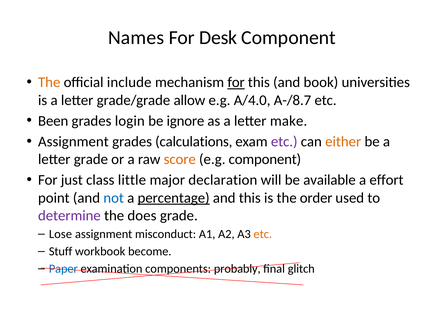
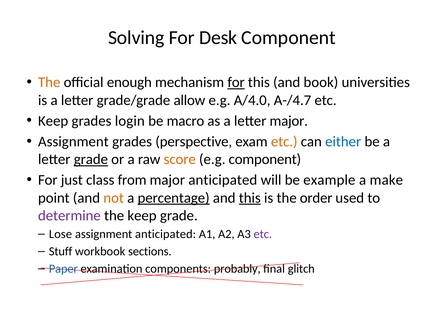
Names: Names -> Solving (136, 38)
include: include -> enough (129, 82)
A-/8.7: A-/8.7 -> A-/4.7 (293, 100)
Been: Been -> Keep (53, 121)
ignore: ignore -> macro (185, 121)
letter make: make -> major (289, 121)
calculations: calculations -> perspective (194, 142)
etc colour: purple -> orange (284, 142)
either colour: orange -> blue (343, 142)
grade underline: none -> present (91, 159)
little: little -> from (132, 180)
major declaration: declaration -> anticipated (223, 180)
available: available -> example (329, 180)
effort: effort -> make (386, 180)
not colour: blue -> orange (114, 198)
this underline: none -> present (250, 198)
the does: does -> keep (142, 216)
assignment misconduct: misconduct -> anticipated (166, 234)
etc colour: orange -> purple (263, 234)
become: become -> sections (150, 251)
